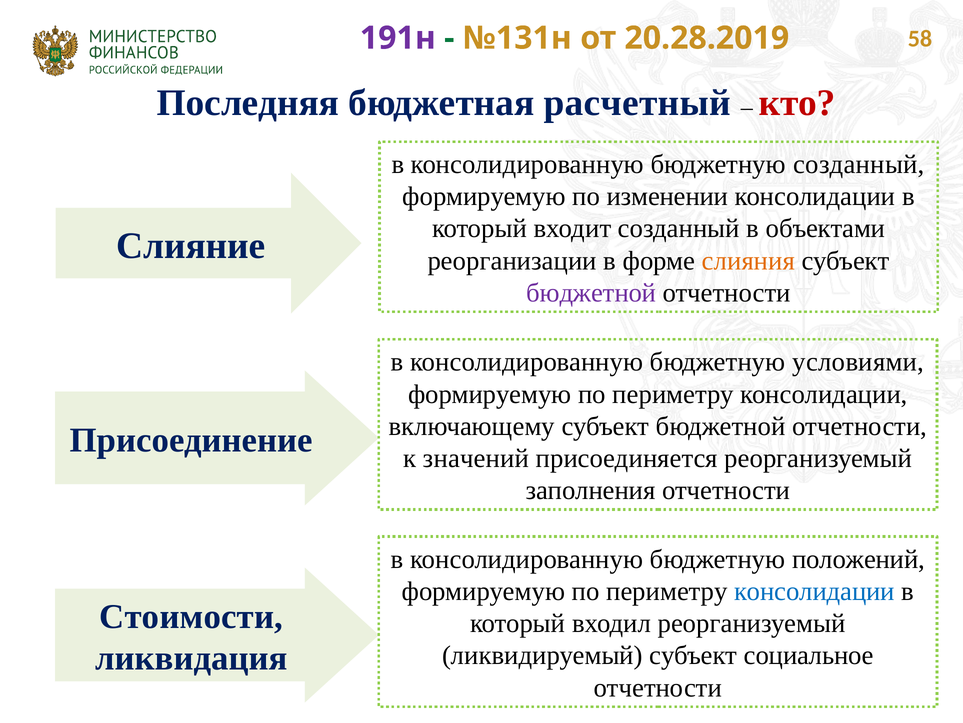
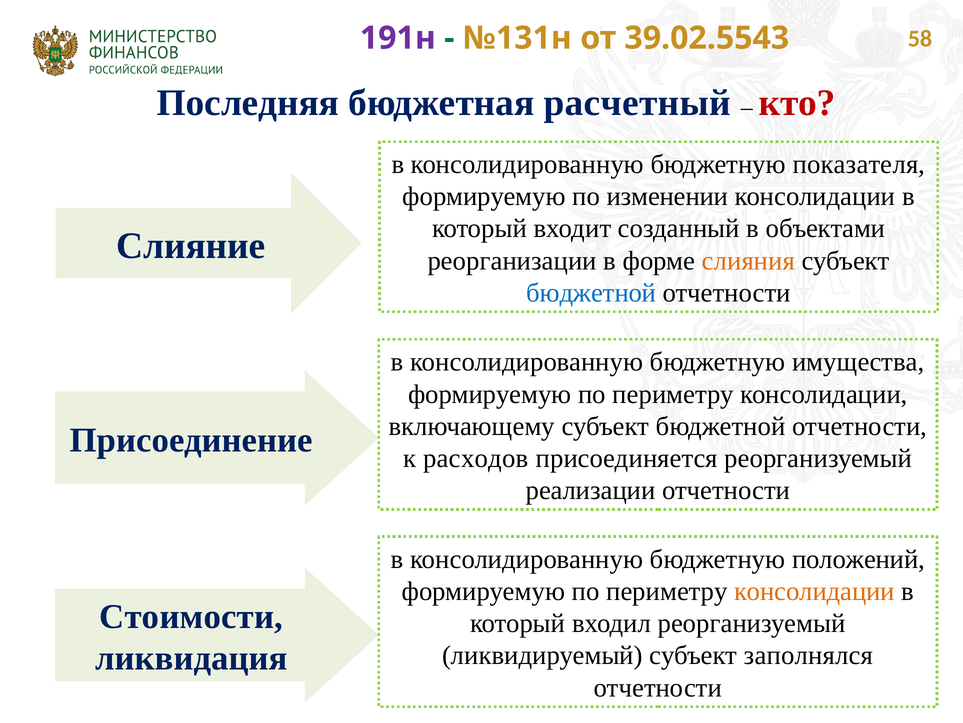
20.28.2019: 20.28.2019 -> 39.02.5543 (707, 38)
бюджетную созданный: созданный -> показателя (859, 164)
бюджетной colour: purple -> blue (591, 293)
условиями: условиями -> имущества (858, 362)
значений: значений -> расходов (476, 458)
заполнения: заполнения -> реализации (591, 490)
консолидации colour: blue -> orange (814, 591)
социальное: социальное -> заполнялся (809, 655)
